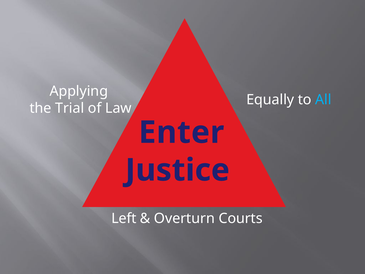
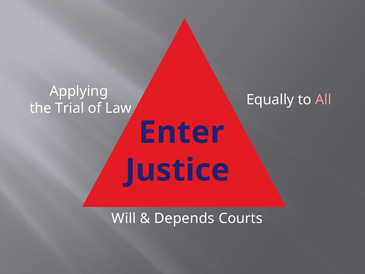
All colour: light blue -> pink (323, 99)
Left: Left -> Will (124, 218)
Overturn: Overturn -> Depends (184, 218)
